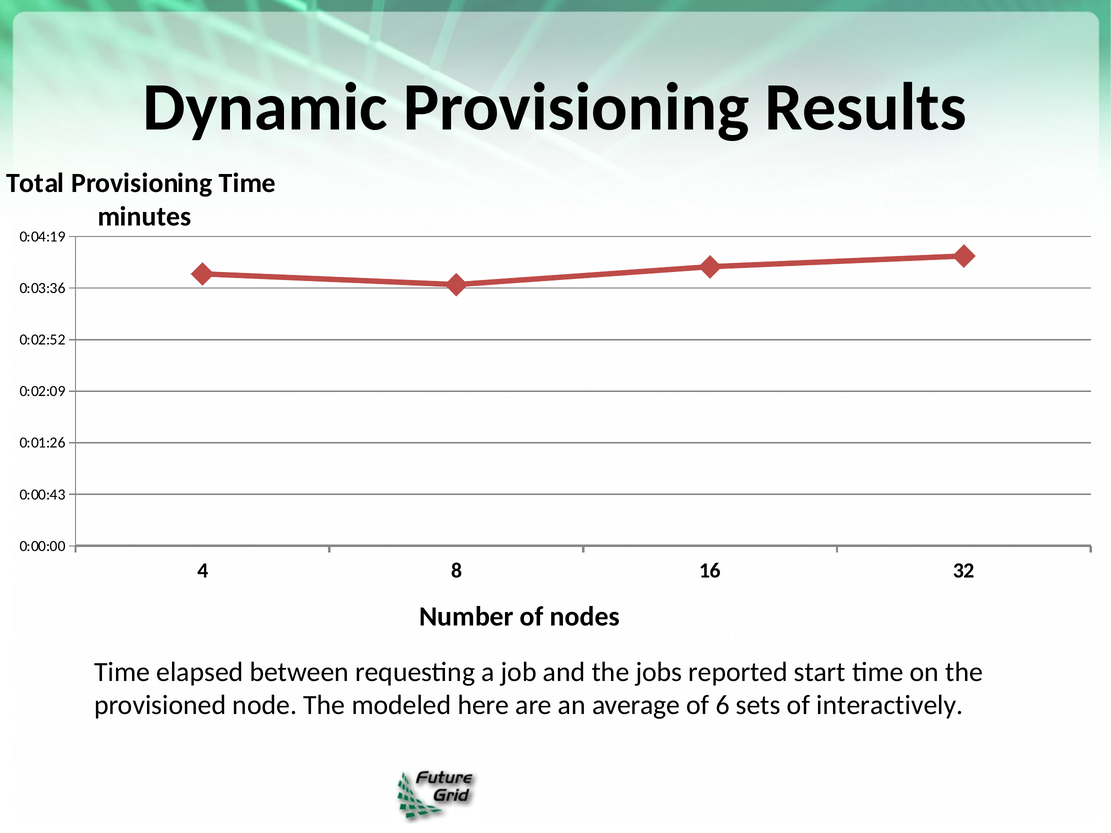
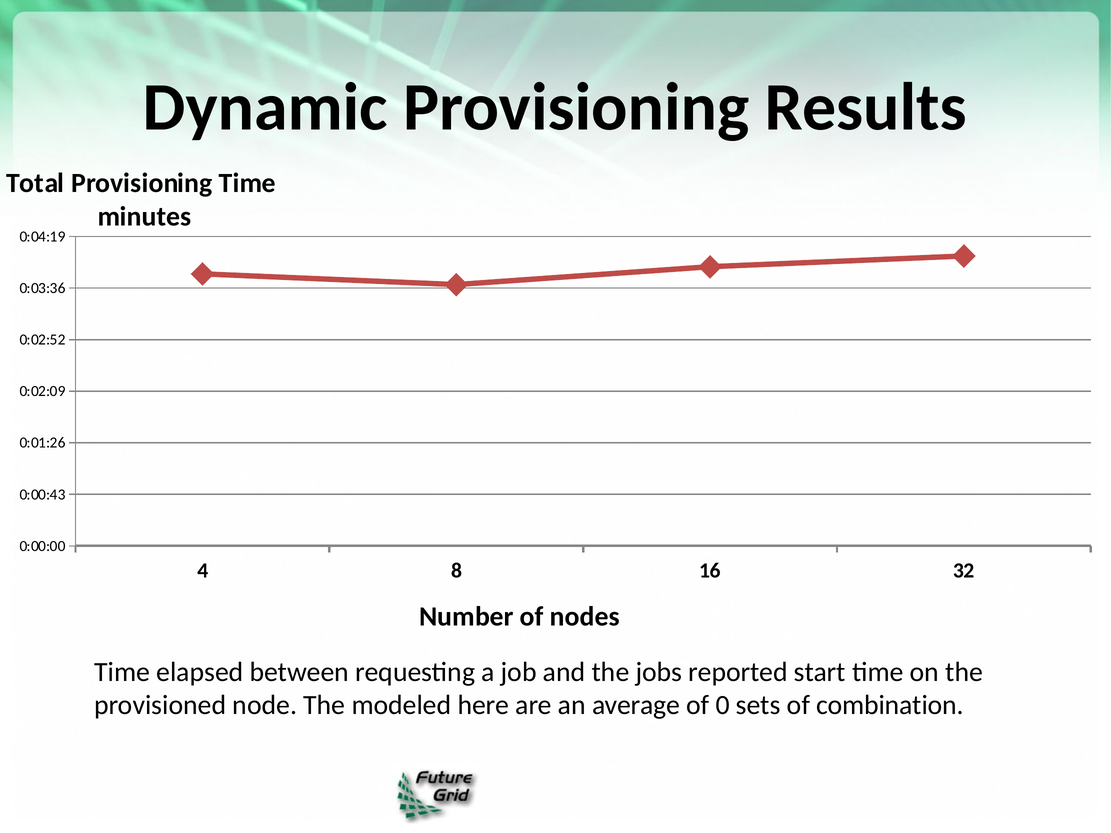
6: 6 -> 0 (723, 705)
interactively: interactively -> combination (890, 705)
